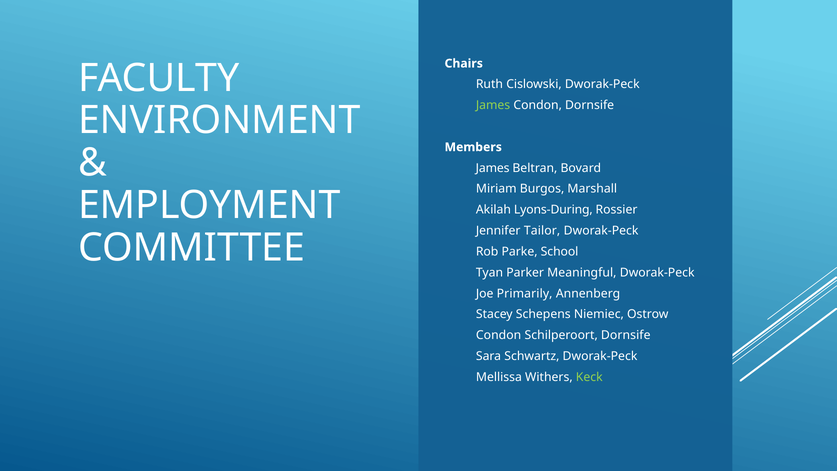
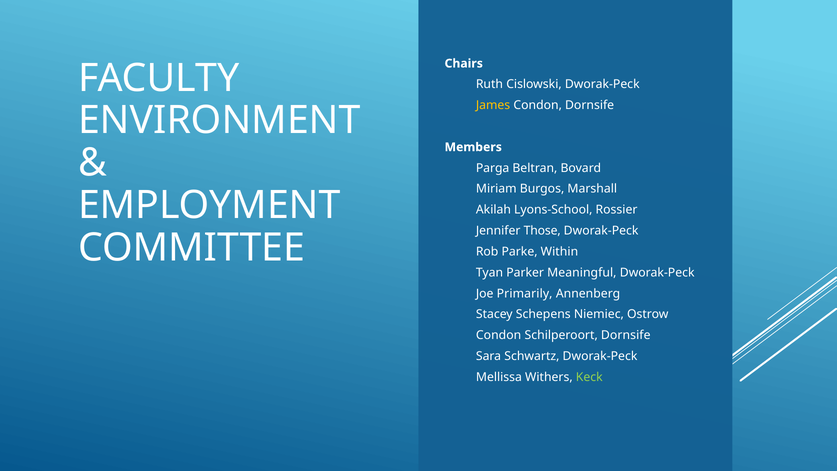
James colour: light green -> yellow (493, 105)
James: James -> Parga (493, 168)
Lyons-During: Lyons-During -> Lyons-School (553, 210)
Tailor: Tailor -> Those (542, 231)
School: School -> Within (559, 252)
